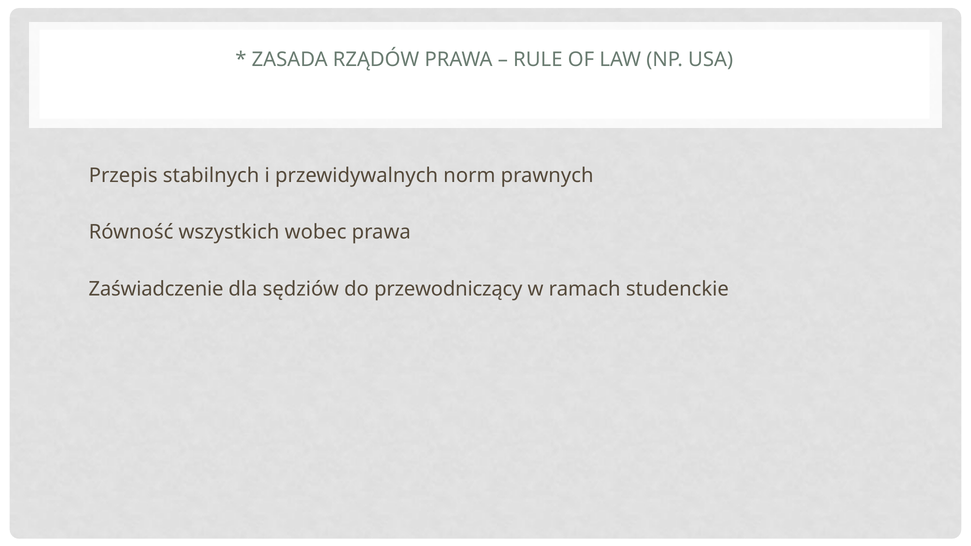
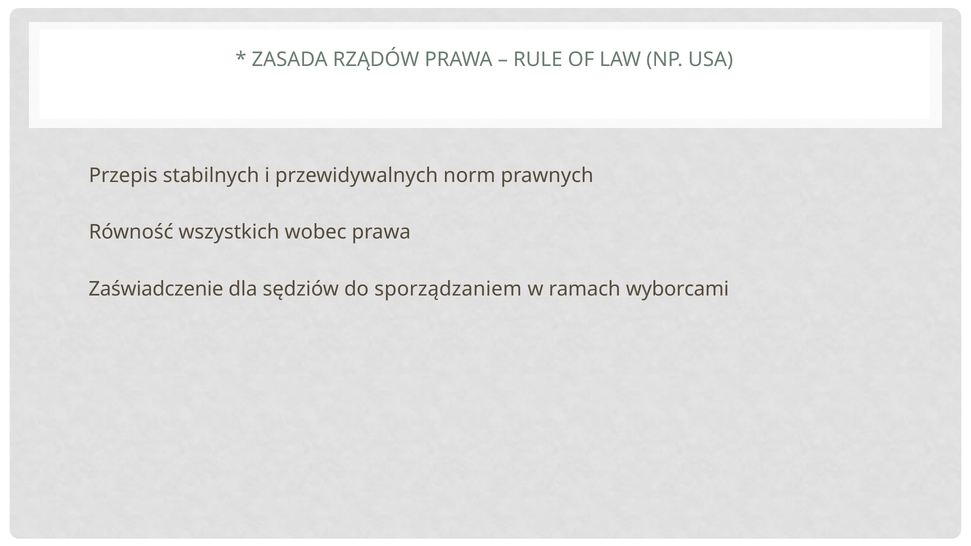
przewodniczący: przewodniczący -> sporządzaniem (448, 289)
studenckie: studenckie -> wyborcami (677, 289)
